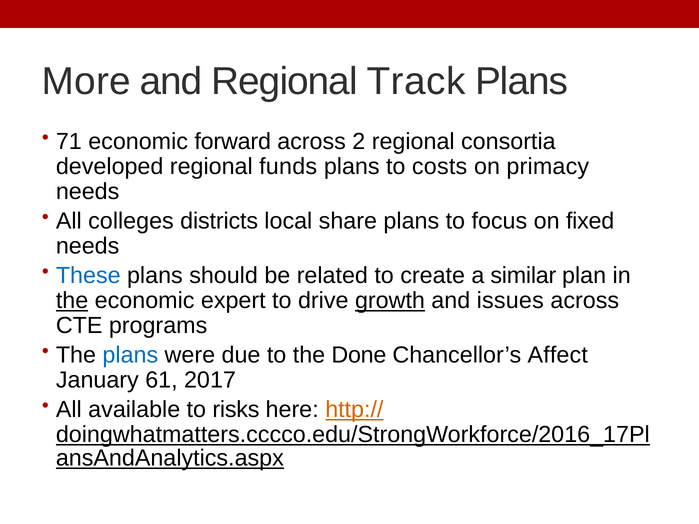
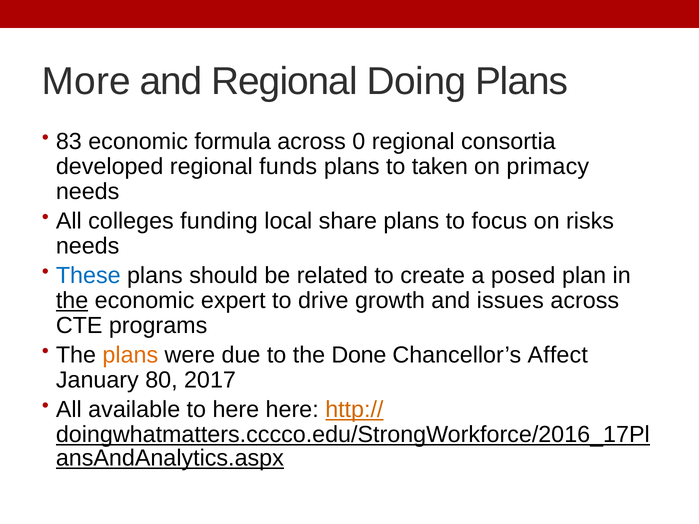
Track: Track -> Doing (417, 81)
71: 71 -> 83 (69, 141)
forward: forward -> formula (233, 141)
2: 2 -> 0 (359, 141)
costs: costs -> taken (440, 167)
districts: districts -> funding (219, 221)
fixed: fixed -> risks (590, 221)
similar: similar -> posed (523, 276)
growth underline: present -> none (390, 301)
plans colour: blue -> orange (130, 355)
61: 61 -> 80 (161, 380)
to risks: risks -> here (236, 410)
